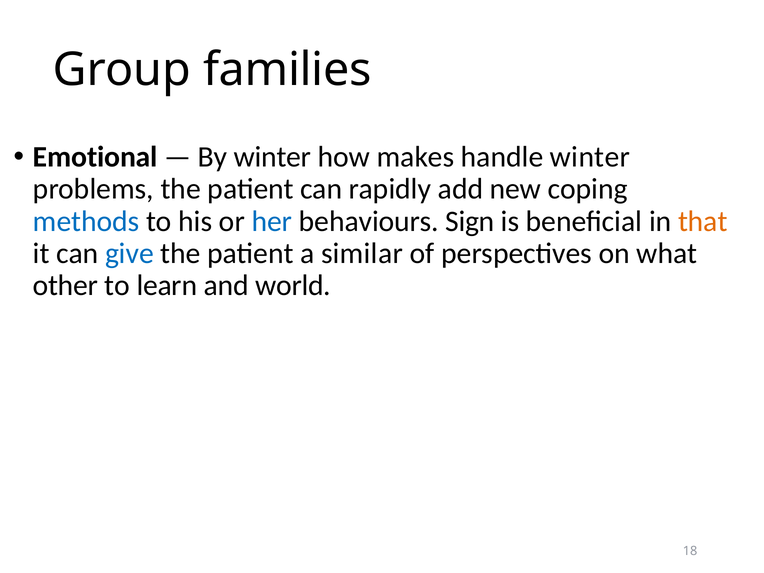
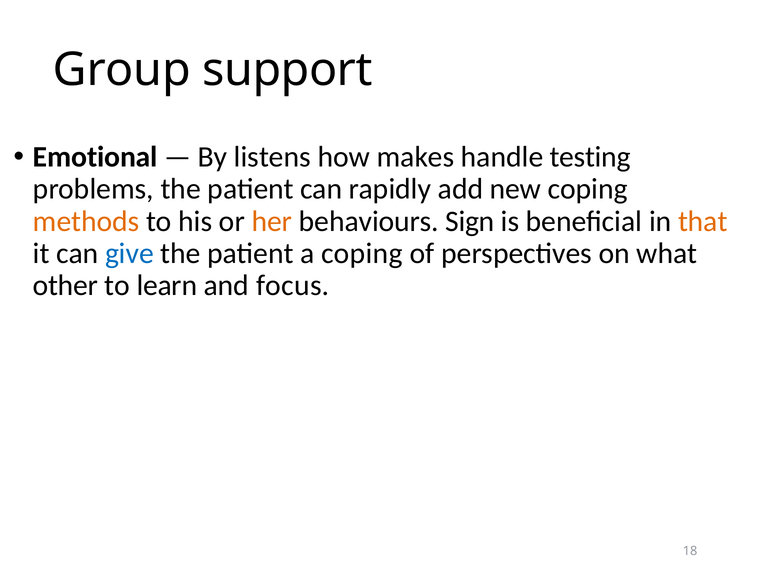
families: families -> support (287, 70)
By winter: winter -> listens (272, 157)
handle winter: winter -> testing (590, 157)
methods colour: blue -> orange (86, 221)
her colour: blue -> orange (272, 221)
a similar: similar -> coping (362, 253)
world: world -> focus (293, 285)
